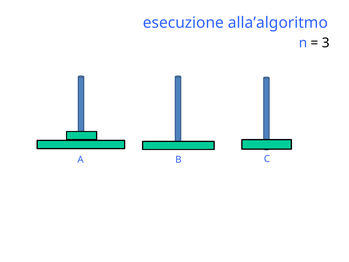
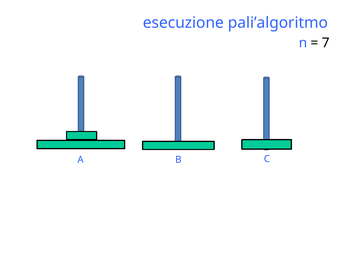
alla’algoritmo: alla’algoritmo -> pali’algoritmo (278, 23)
3: 3 -> 7 (326, 43)
